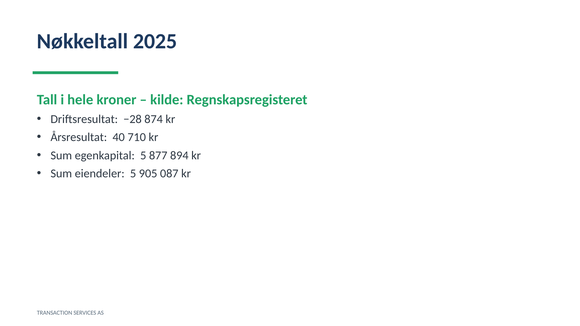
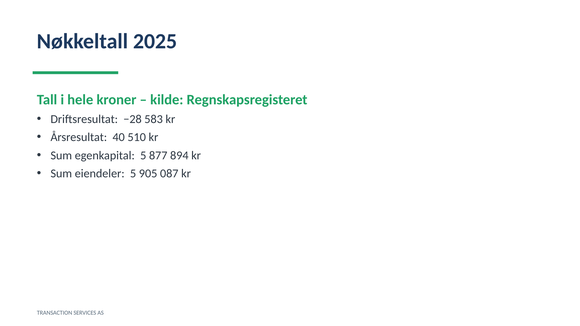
874: 874 -> 583 (154, 119)
710: 710 -> 510 (137, 137)
